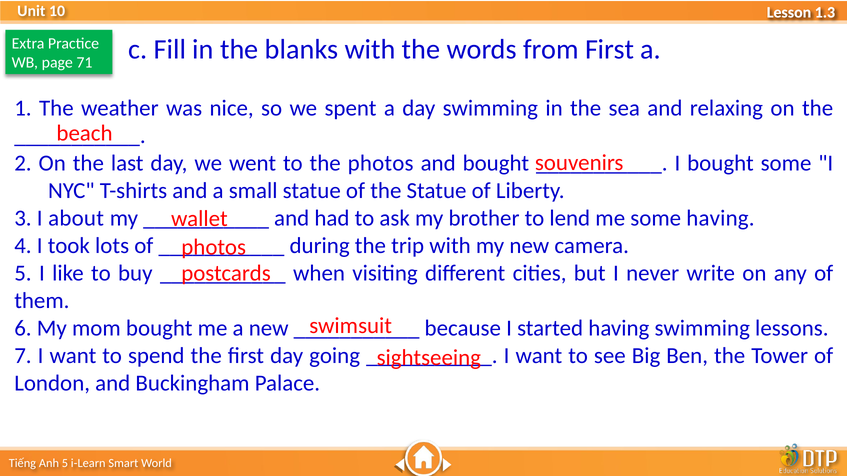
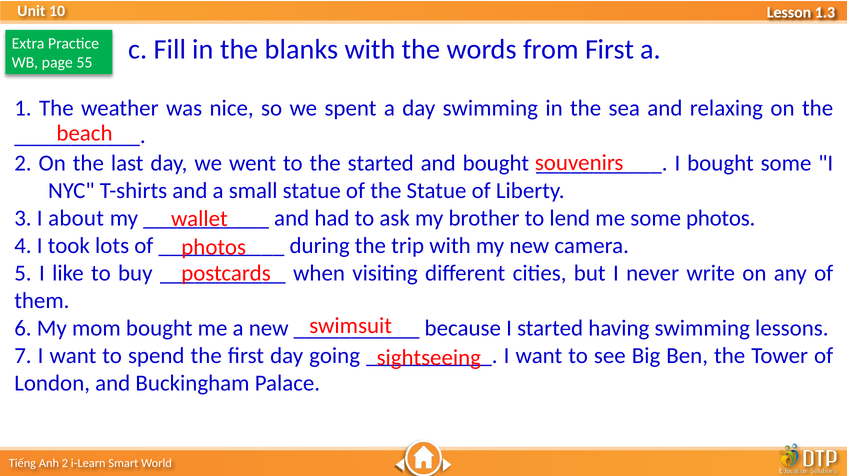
71: 71 -> 55 (84, 63)
the photos: photos -> started (381, 163)
some having: having -> photos (721, 219)
5: 5 -> 2 (65, 464)
